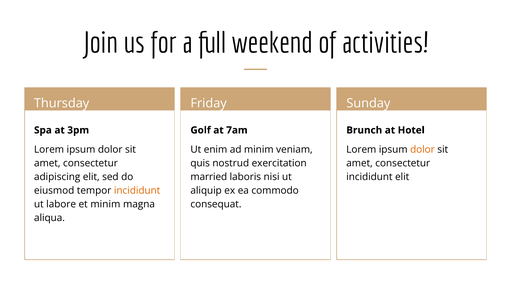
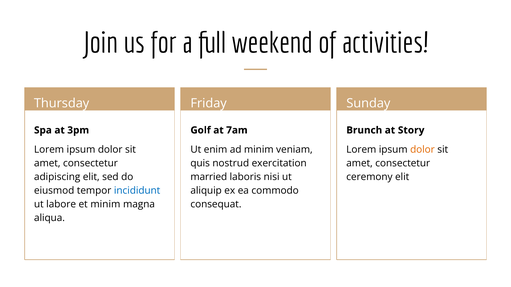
Hotel: Hotel -> Story (411, 130)
incididunt: incididunt -> ceremony (369, 177)
incididunt colour: orange -> blue (137, 191)
